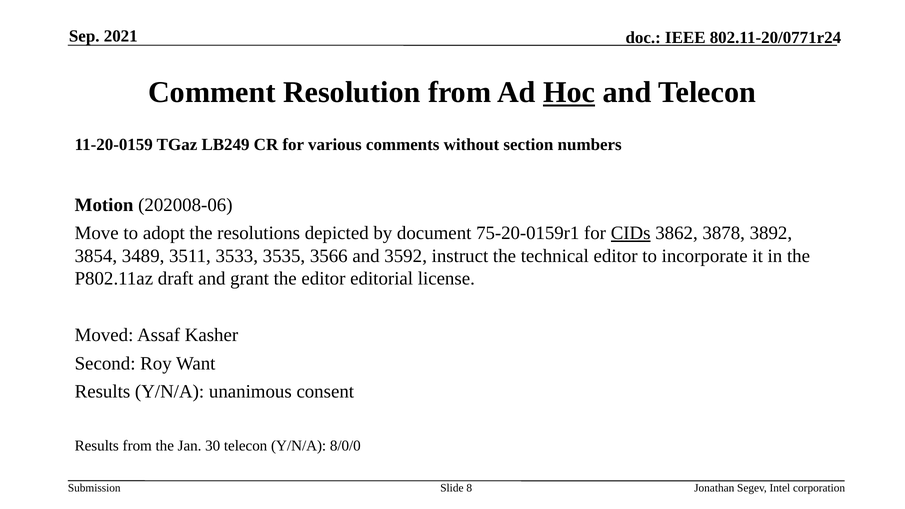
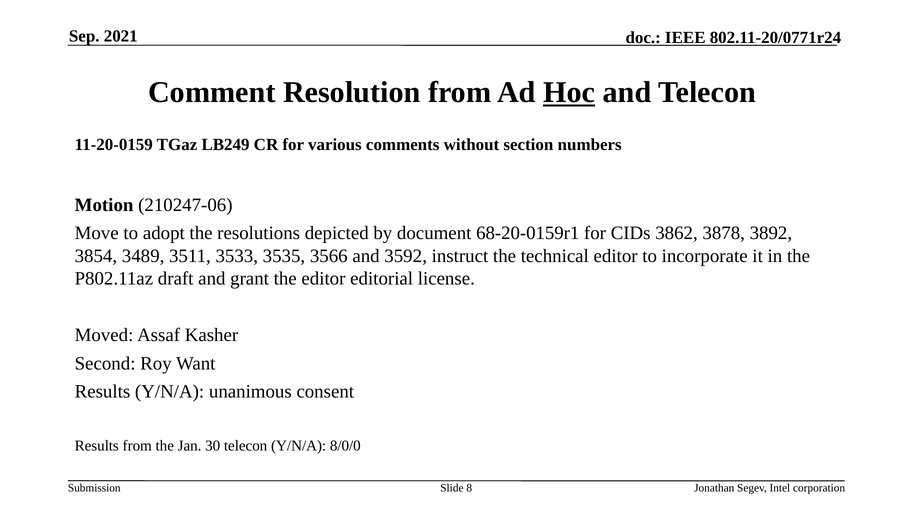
202008-06: 202008-06 -> 210247-06 (185, 205)
75-20-0159r1: 75-20-0159r1 -> 68-20-0159r1 (528, 233)
CIDs underline: present -> none (631, 233)
